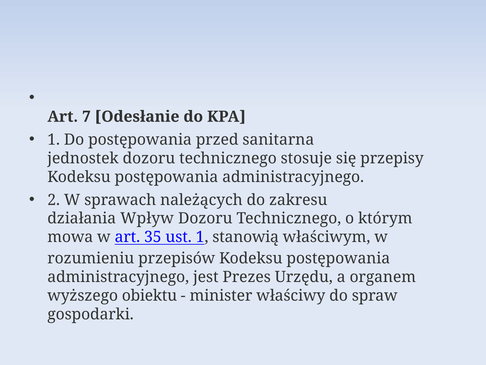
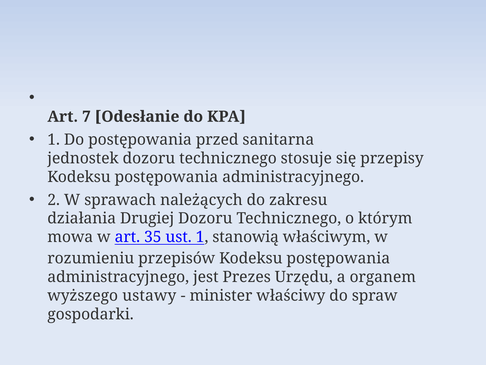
Wpływ: Wpływ -> Drugiej (147, 218)
obiektu: obiektu -> ustawy (149, 295)
